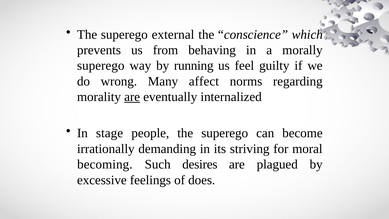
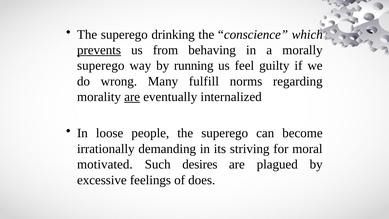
external: external -> drinking (173, 34)
prevents underline: none -> present (99, 50)
affect: affect -> fulfill (204, 81)
stage: stage -> loose (110, 133)
becoming: becoming -> motivated (105, 164)
